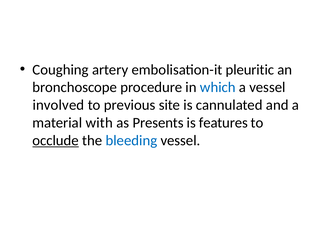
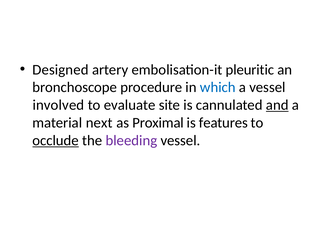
Coughing: Coughing -> Designed (60, 70)
previous: previous -> evaluate (130, 105)
and underline: none -> present (277, 105)
with: with -> next (99, 123)
Presents: Presents -> Proximal (158, 123)
bleeding colour: blue -> purple (131, 140)
